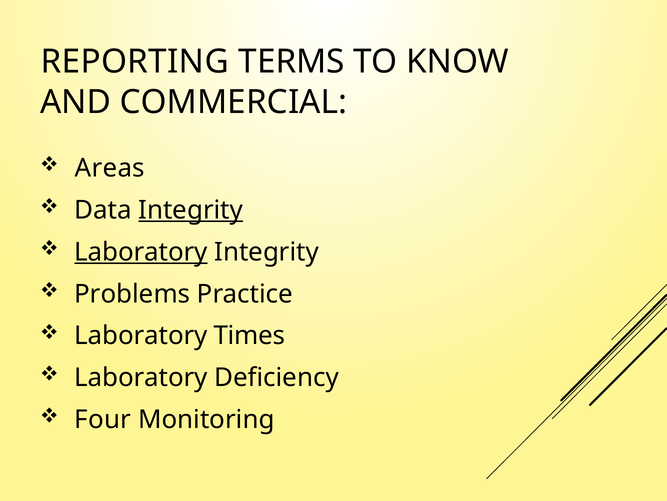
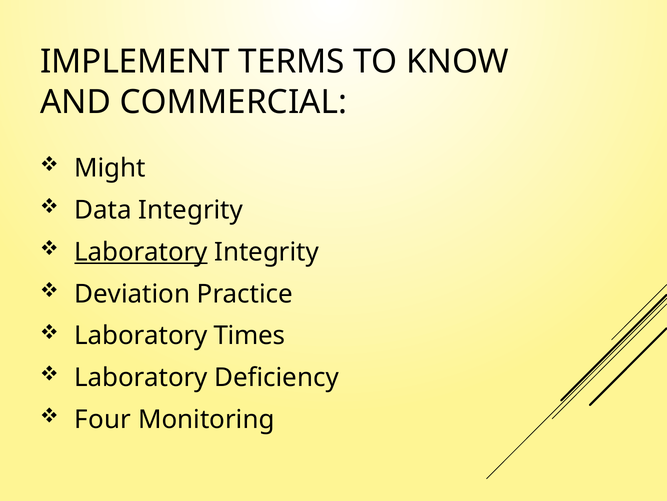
REPORTING: REPORTING -> IMPLEMENT (135, 62)
Areas: Areas -> Might (110, 168)
Integrity underline: present -> none (191, 210)
Problems: Problems -> Deviation (132, 294)
